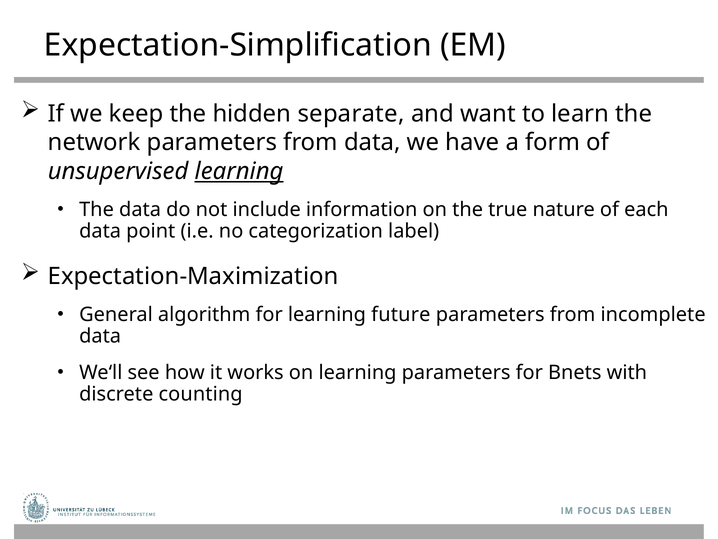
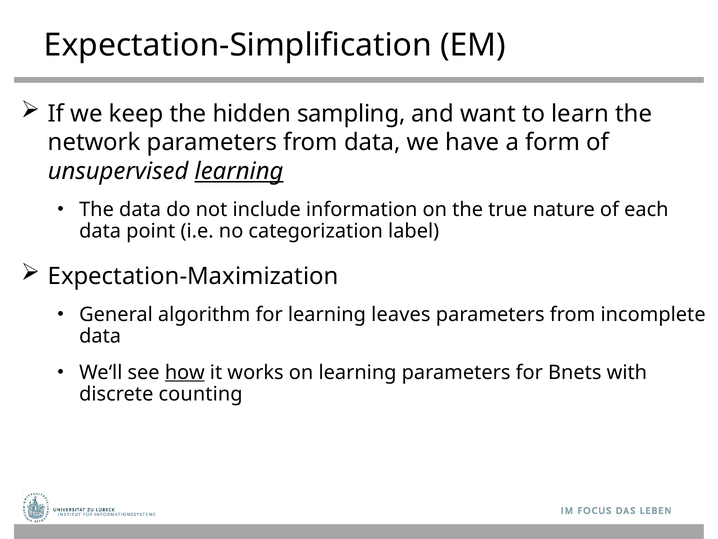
separate: separate -> sampling (351, 114)
future: future -> leaves (401, 314)
how underline: none -> present (185, 372)
